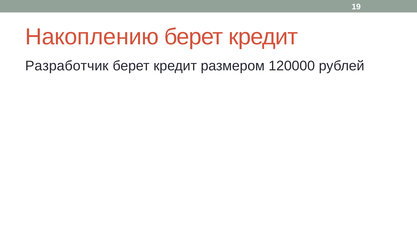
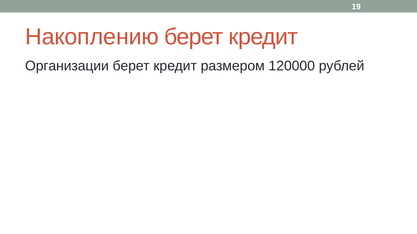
Разработчик: Разработчик -> Организации (67, 66)
